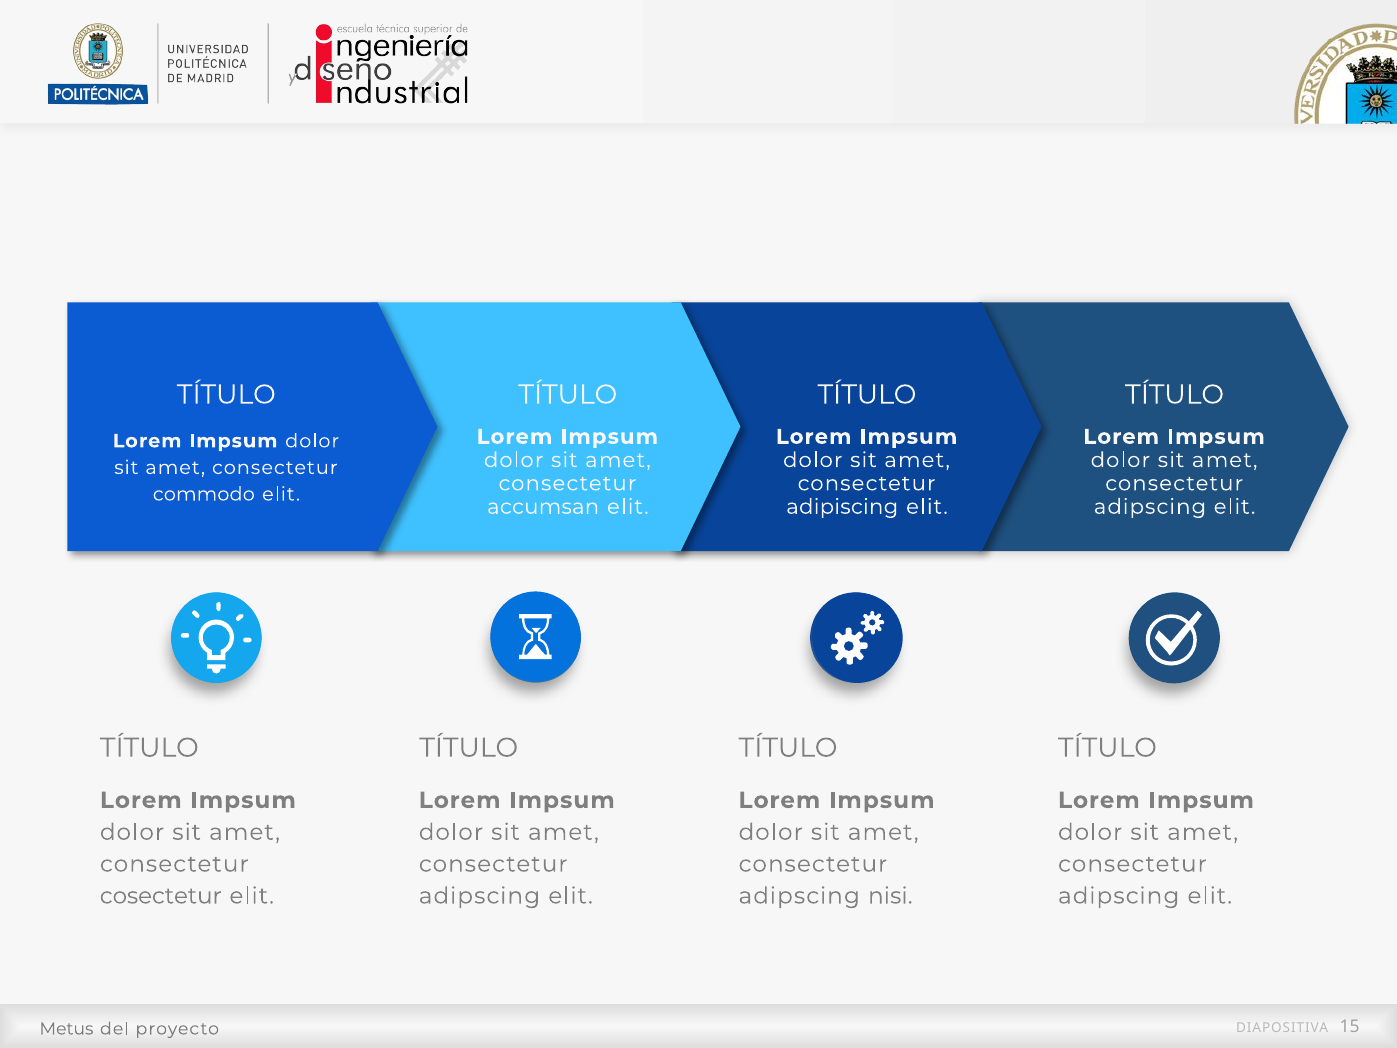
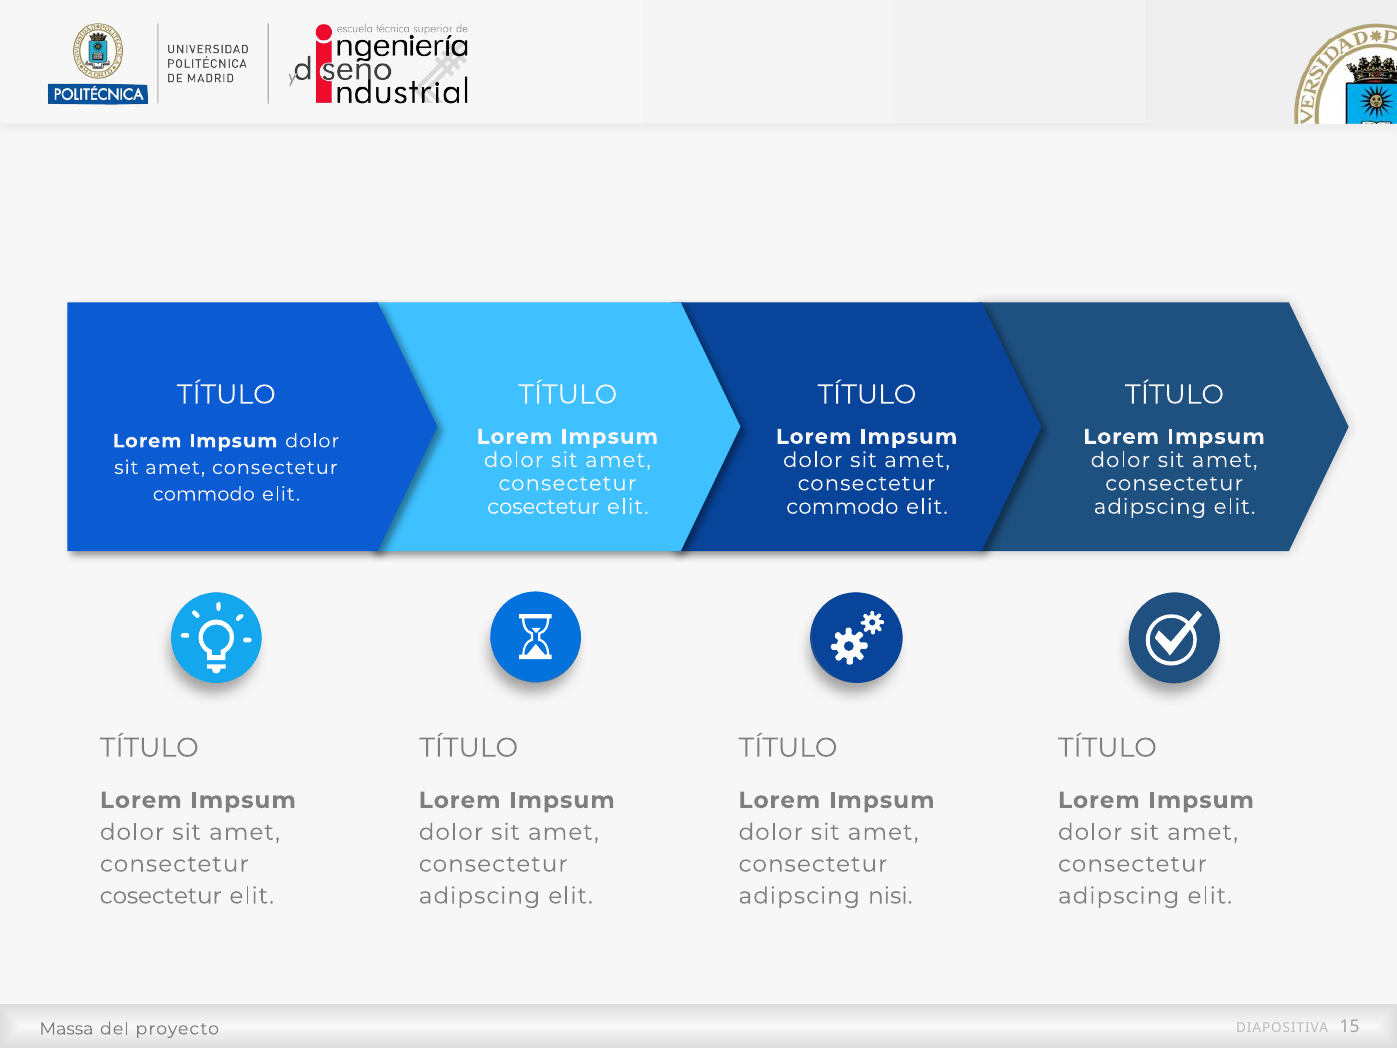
accumsan: accumsan -> cosectetur (543, 507)
adipiscing: adipiscing -> commodo (842, 507)
Metus: Metus -> Massa (66, 1029)
